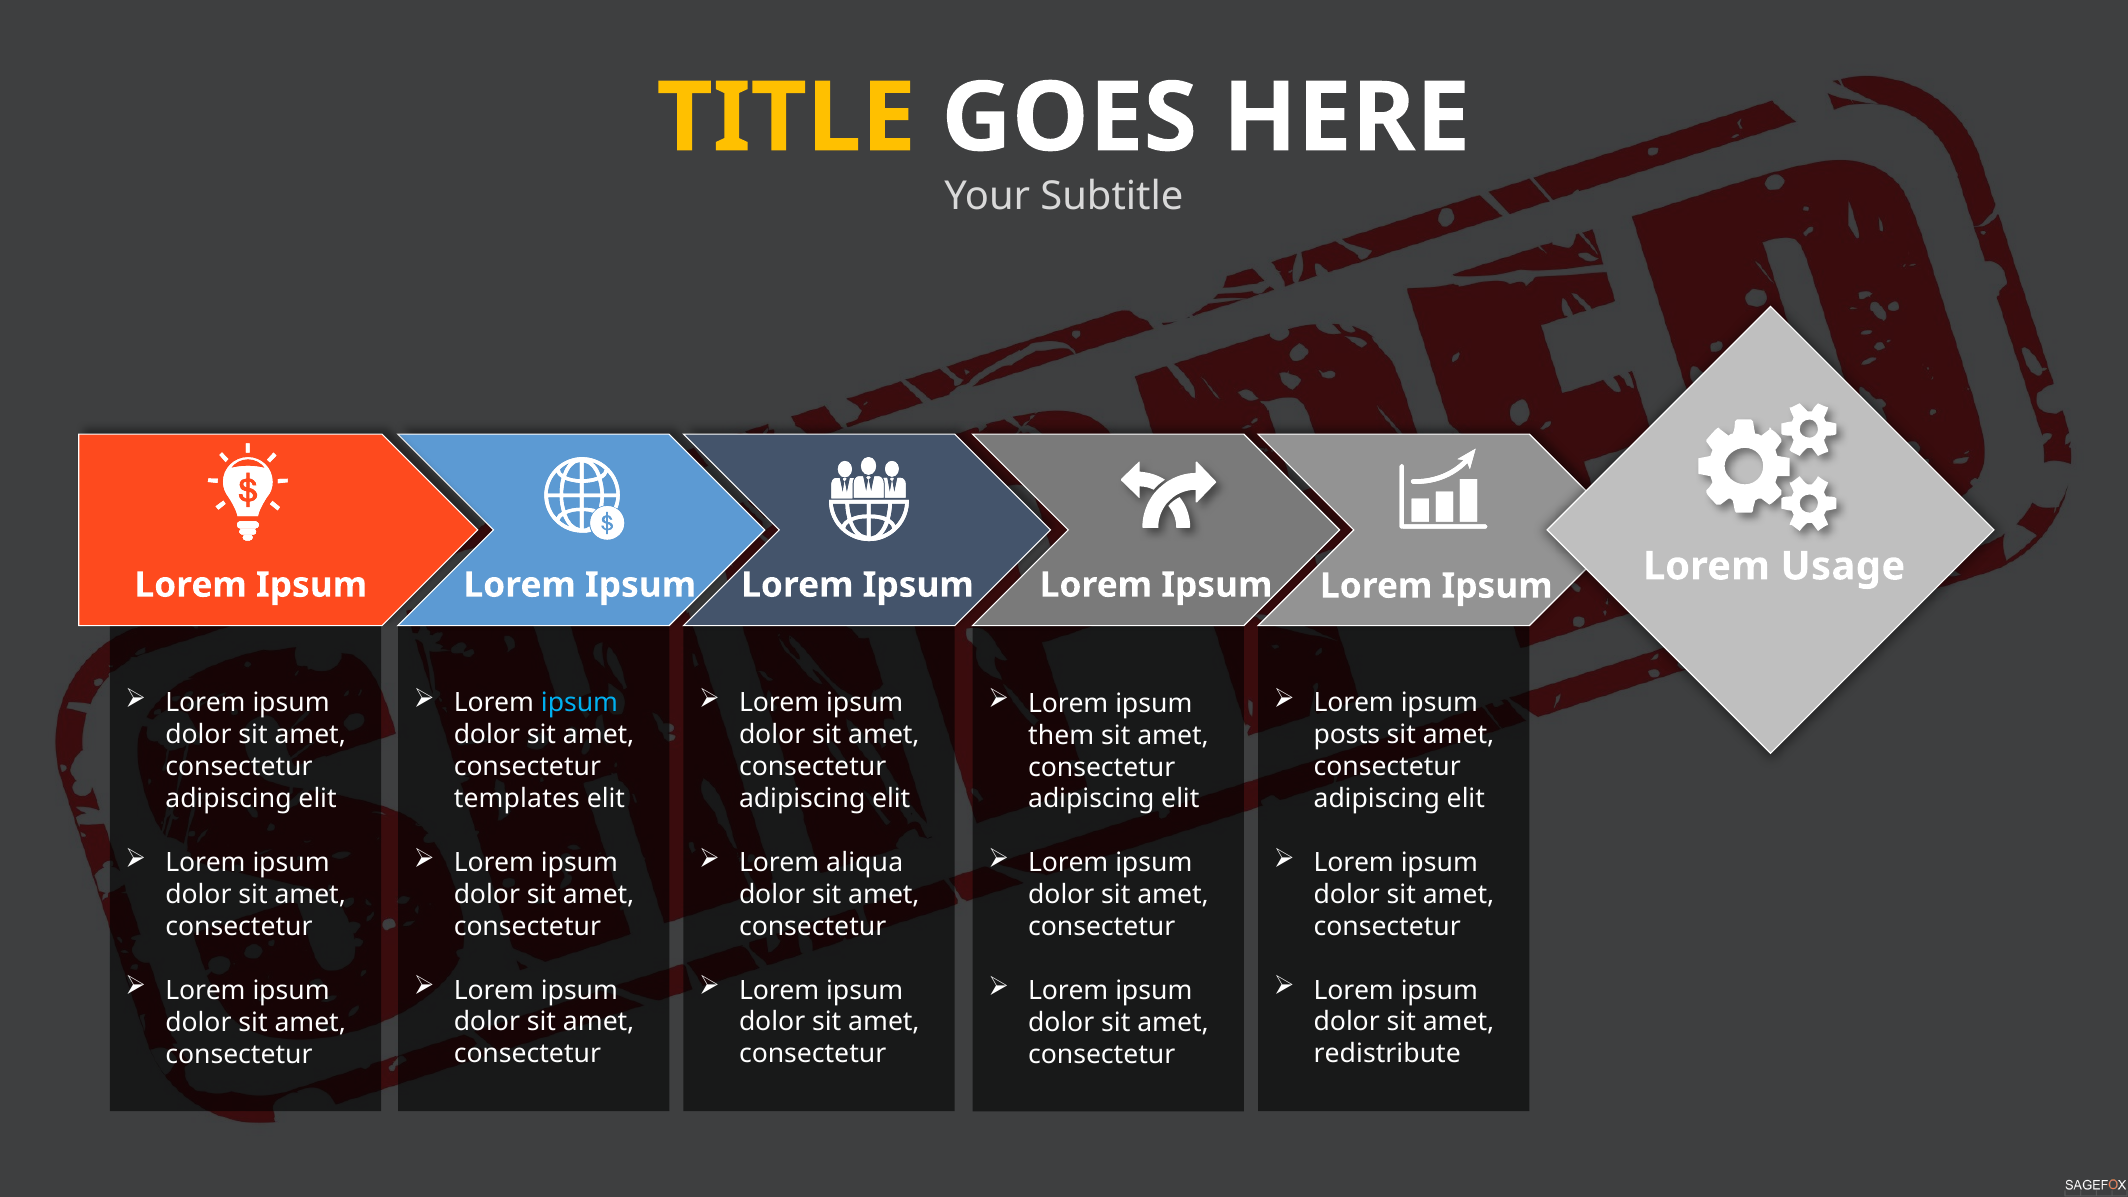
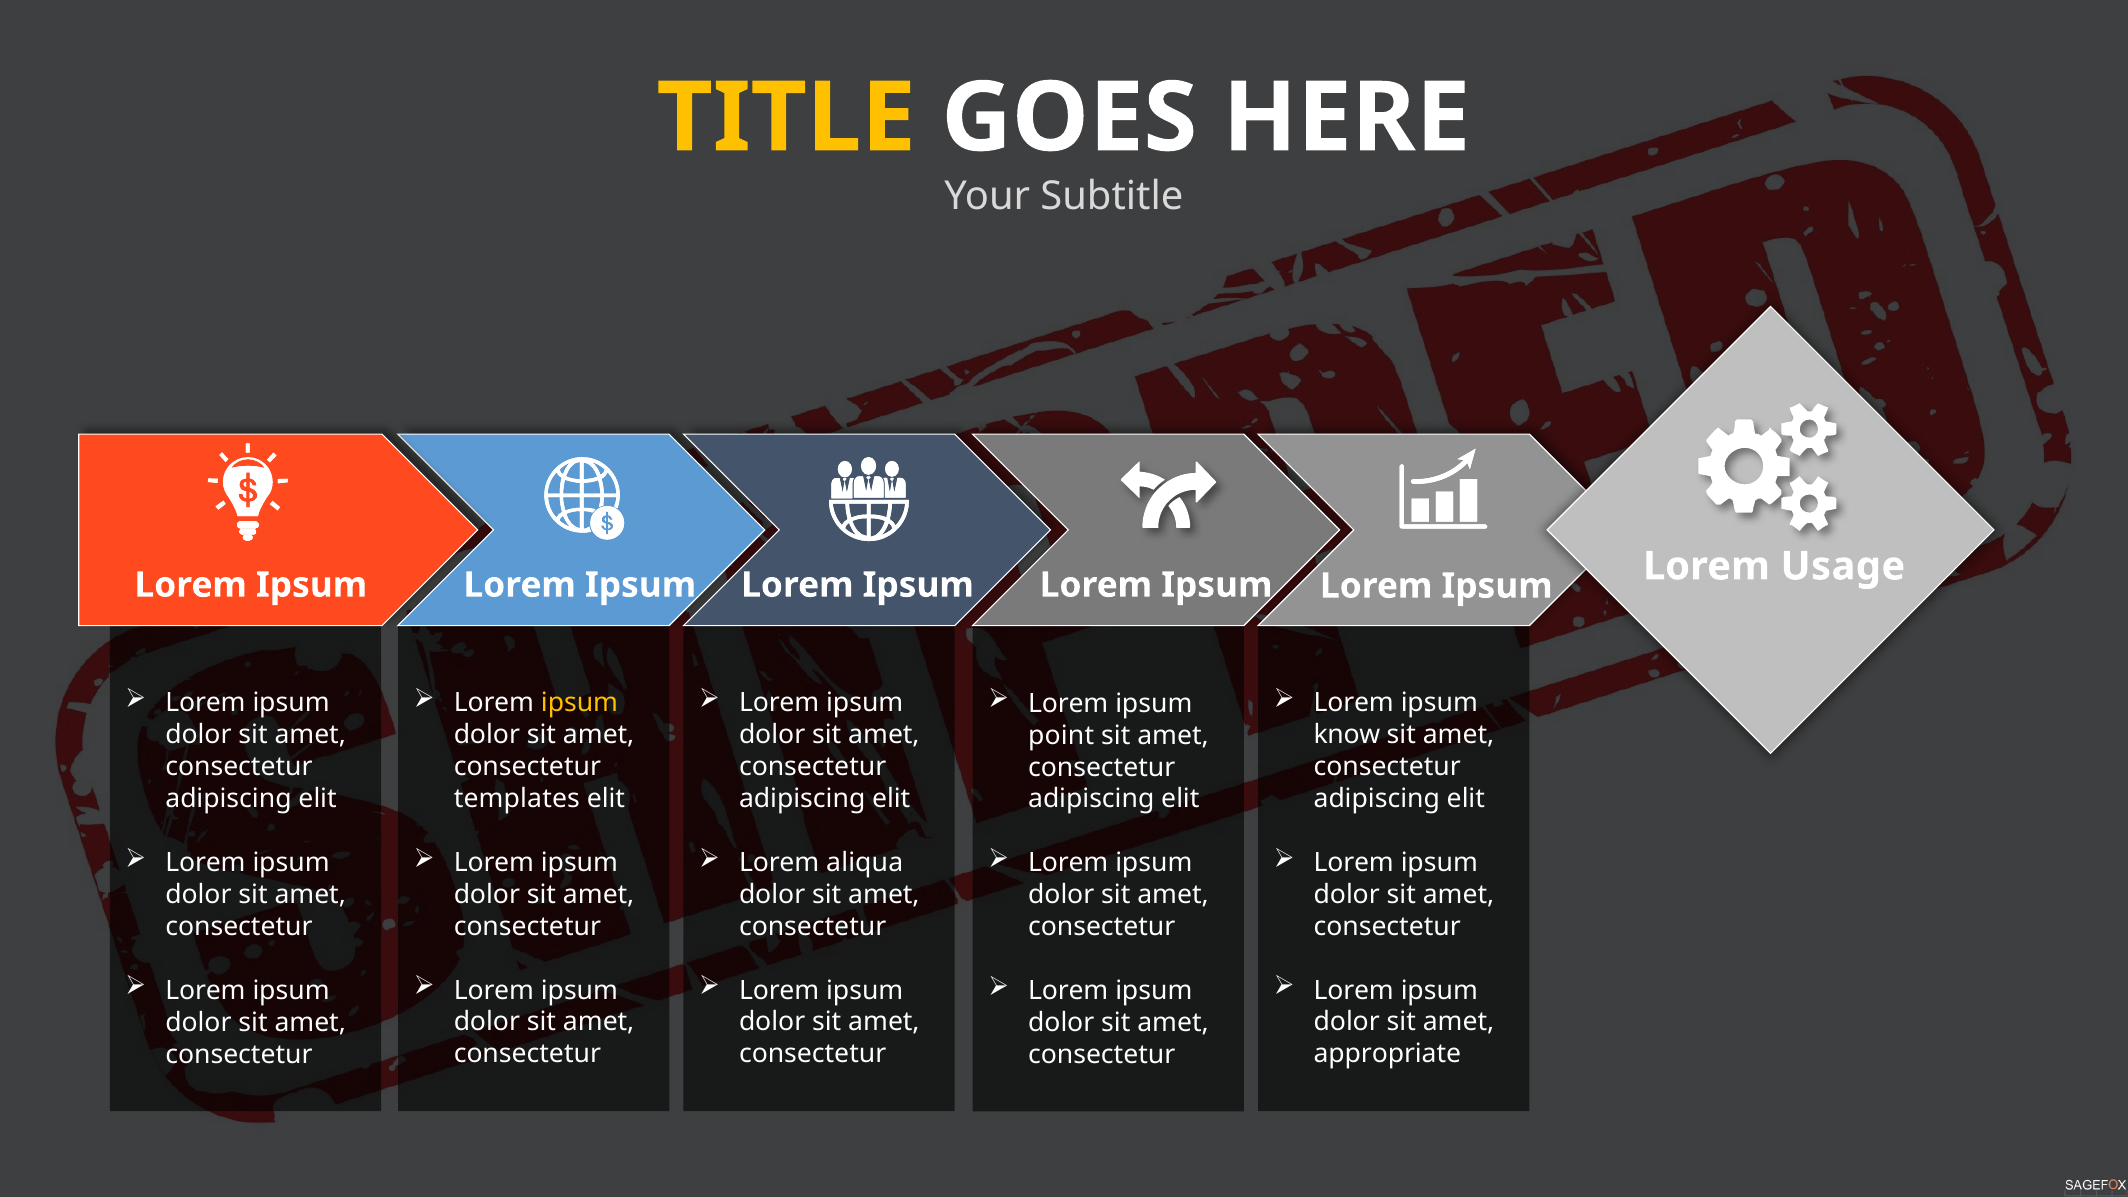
ipsum colour: light blue -> yellow (580, 703)
posts: posts -> know (1347, 735)
them: them -> point (1061, 735)
redistribute: redistribute -> appropriate (1387, 1054)
